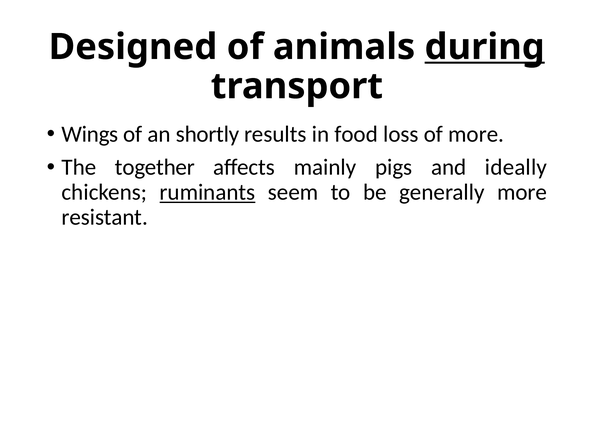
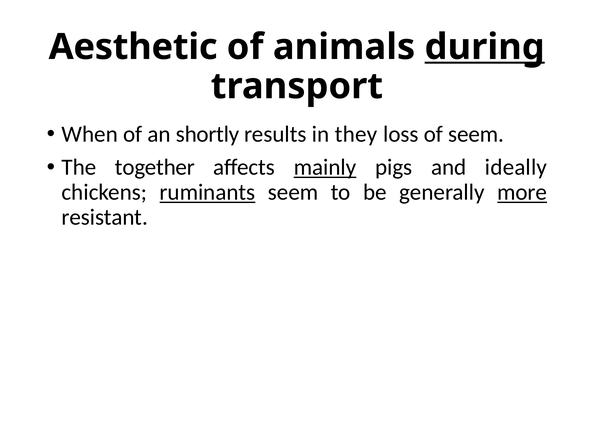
Designed: Designed -> Aesthetic (133, 47)
Wings: Wings -> When (90, 134)
food: food -> they (356, 134)
of more: more -> seem (476, 134)
mainly underline: none -> present (325, 167)
more underline: none -> present (522, 192)
